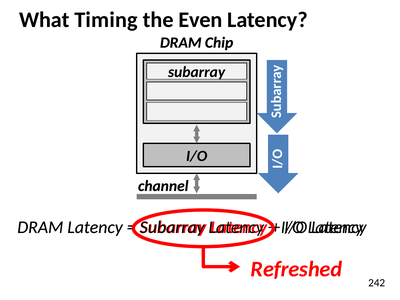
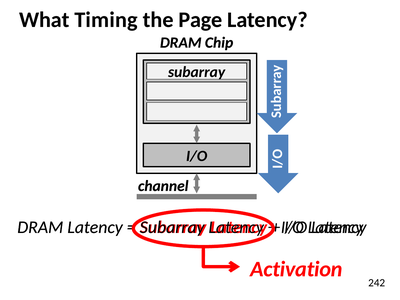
Even: Even -> Page (200, 20)
Refreshed: Refreshed -> Activation (296, 269)
